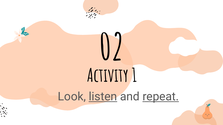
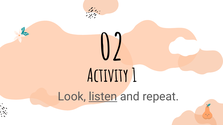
repeat underline: present -> none (161, 97)
